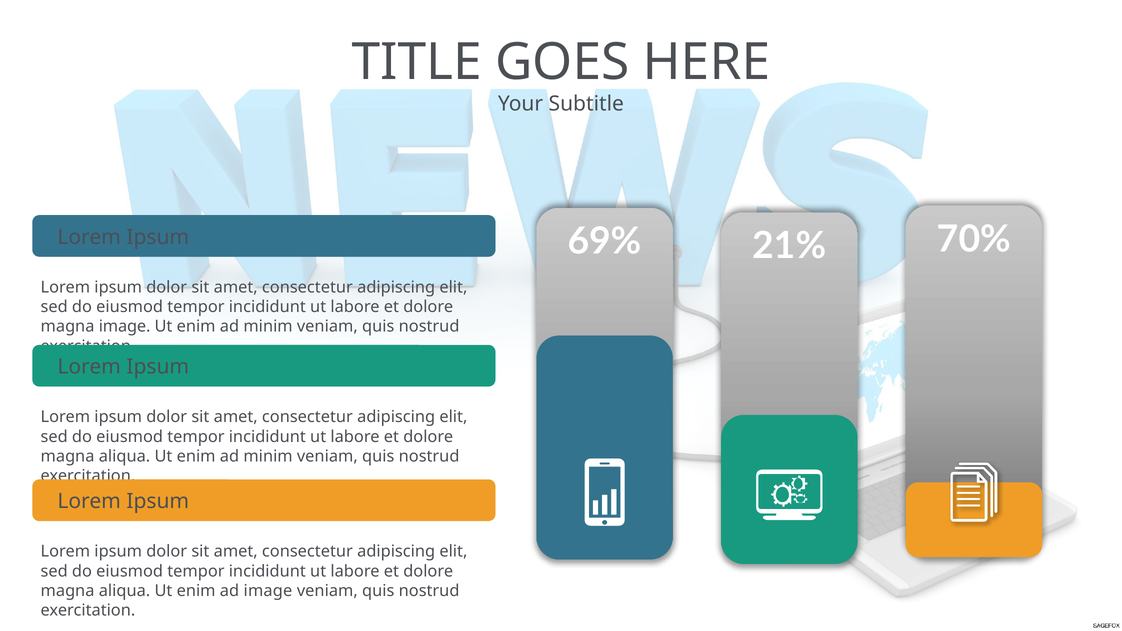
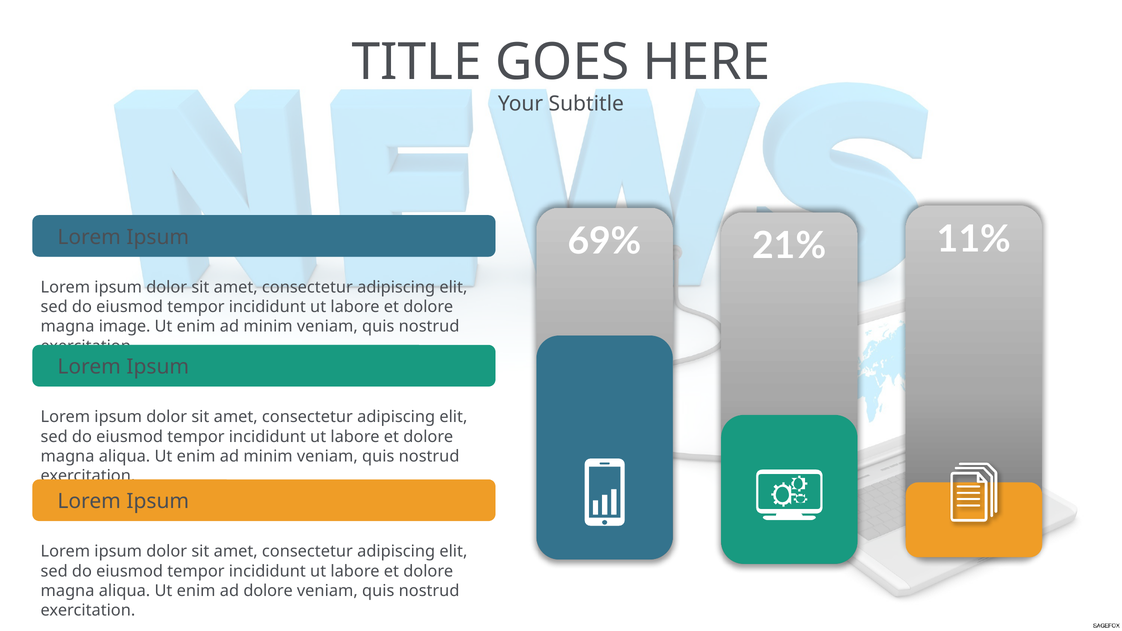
70%: 70% -> 11% (974, 239)
ad image: image -> dolore (268, 591)
